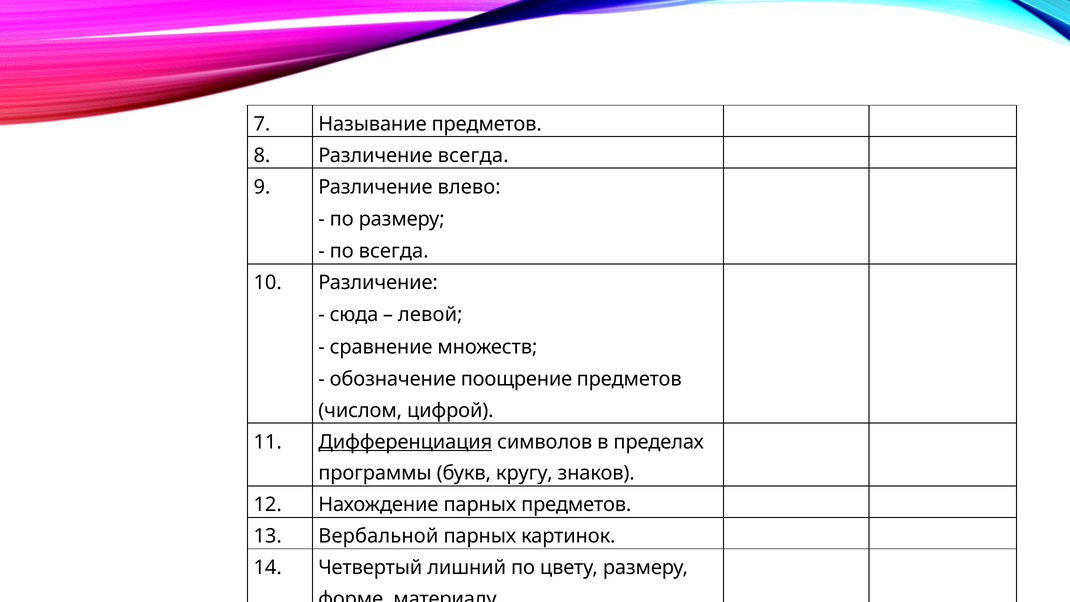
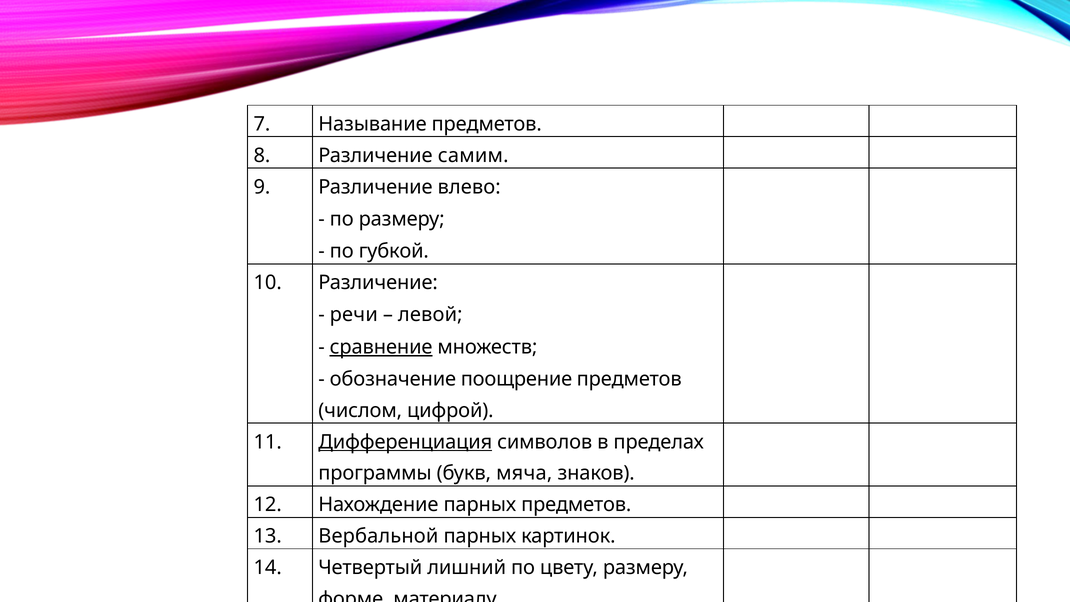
Различение всегда: всегда -> самим (473, 155)
по всегда: всегда -> губкой (394, 251)
сюда: сюда -> речи (354, 315)
сравнение underline: none -> present (381, 347)
кругу: кругу -> мяча (524, 473)
